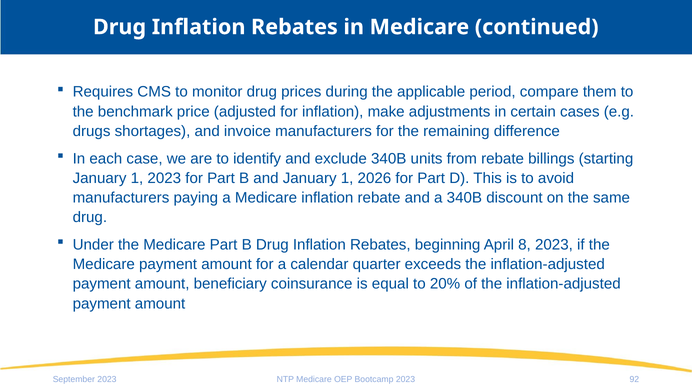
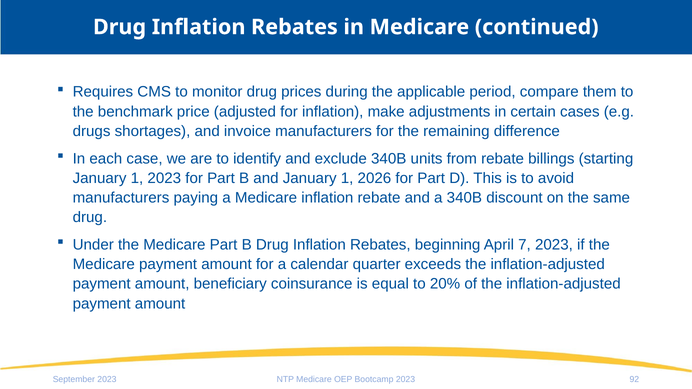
8: 8 -> 7 (525, 245)
